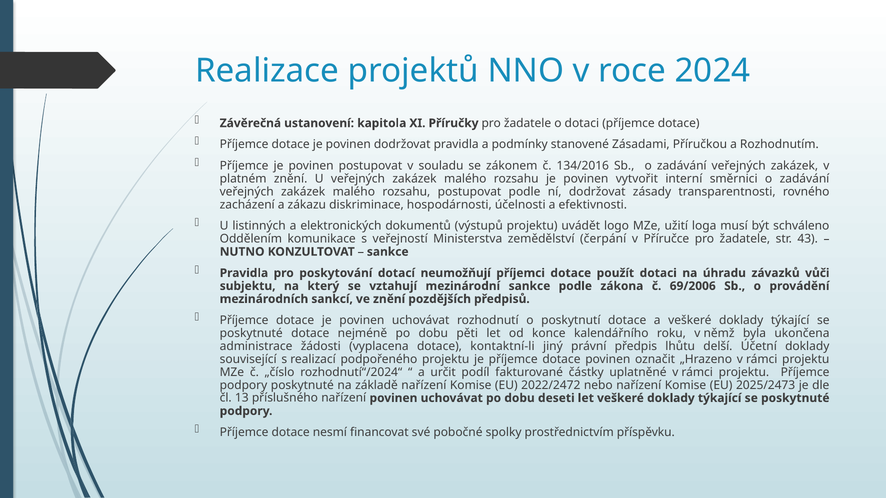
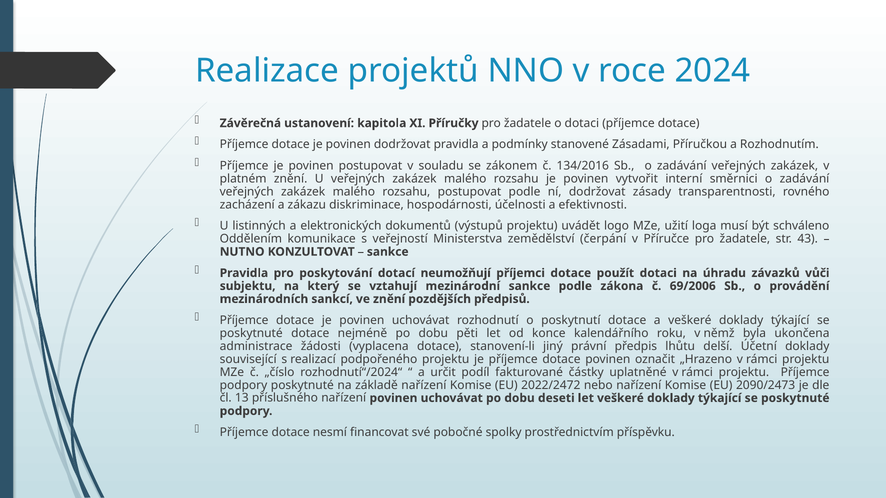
kontaktní-li: kontaktní-li -> stanovení-li (503, 346)
2025/2473: 2025/2473 -> 2090/2473 (766, 385)
